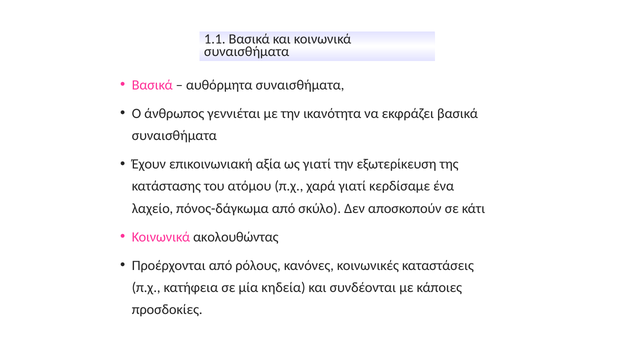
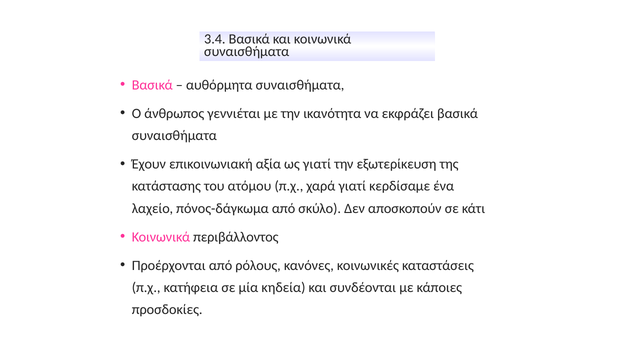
1.1: 1.1 -> 3.4 (215, 39)
ακολουθώντας: ακολουθώντας -> περιβάλλοντος (236, 237)
